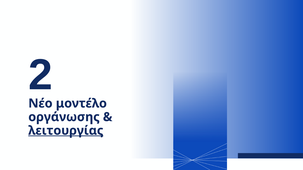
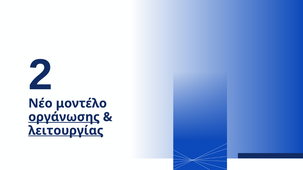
οργάνωσης underline: none -> present (64, 117)
